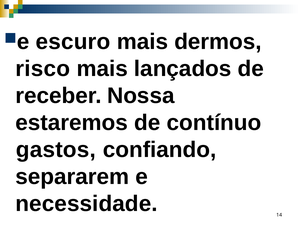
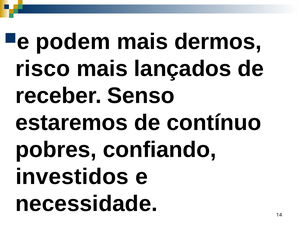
escuro: escuro -> podem (73, 42)
Nossa: Nossa -> Senso (141, 96)
gastos: gastos -> pobres (56, 150)
separarem: separarem -> investidos (72, 177)
